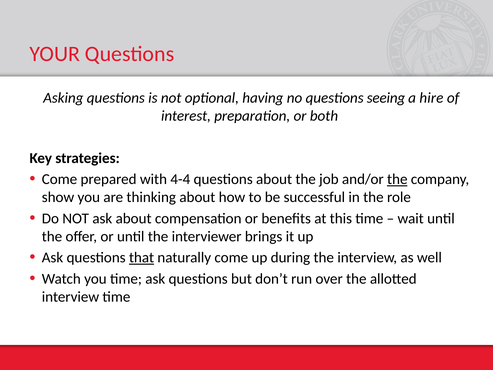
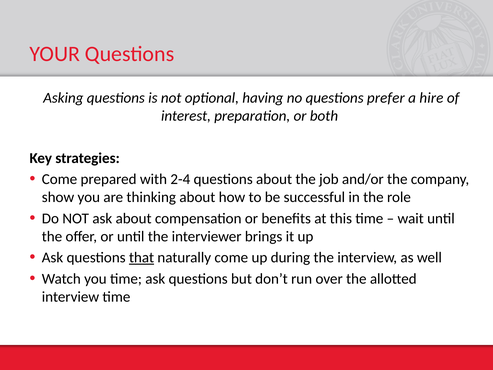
seeing: seeing -> prefer (386, 98)
4-4: 4-4 -> 2-4 (180, 179)
the underline: present -> none (397, 179)
